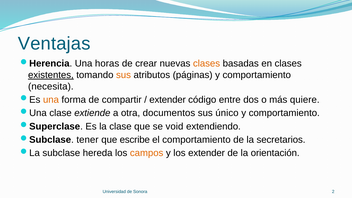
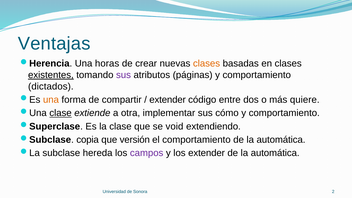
sus colour: orange -> purple (123, 75)
necesita: necesita -> dictados (51, 86)
clase underline: none -> present (61, 113)
documentos: documentos -> implementar (169, 113)
único: único -> cómo (227, 113)
tener: tener -> copia (88, 140)
escribe: escribe -> versión (135, 140)
comportamiento de la secretarios: secretarios -> automática (281, 140)
campos colour: orange -> purple (147, 153)
orientación: orientación -> automática (275, 153)
